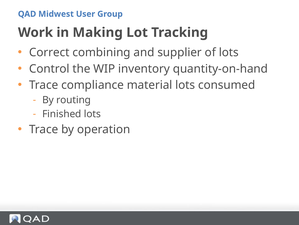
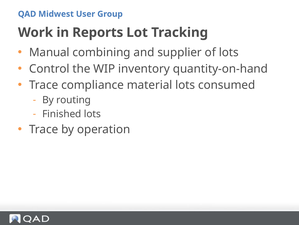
Making: Making -> Reports (98, 32)
Correct: Correct -> Manual (49, 52)
